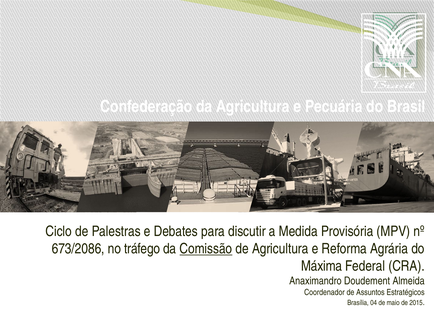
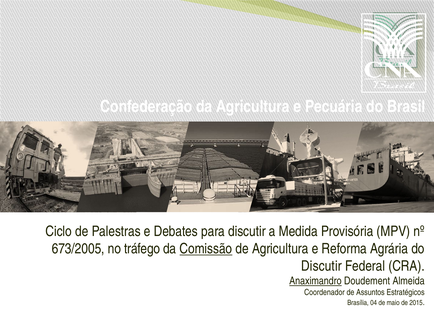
673/2086: 673/2086 -> 673/2005 (78, 249)
Máxima: Máxima -> Discutir (321, 267)
Anaximandro underline: none -> present (315, 281)
